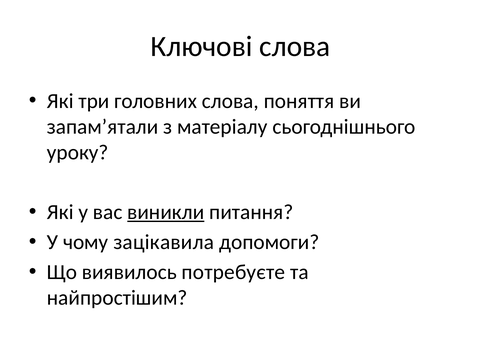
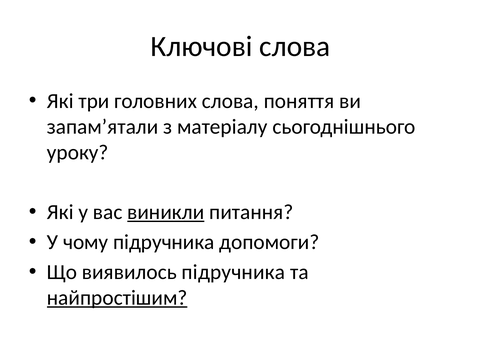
чому зацікавила: зацікавила -> підручника (164, 242)
виявилось потребуєте: потребуєте -> підручника (233, 272)
найпростішим underline: none -> present (117, 298)
